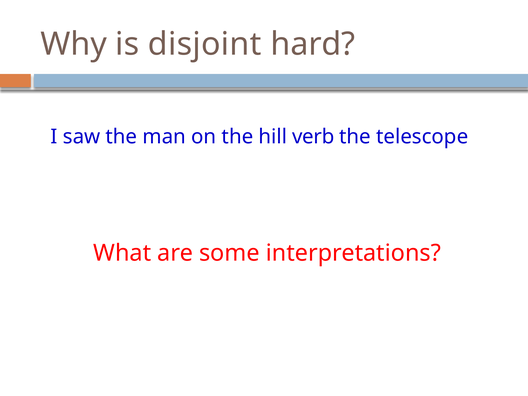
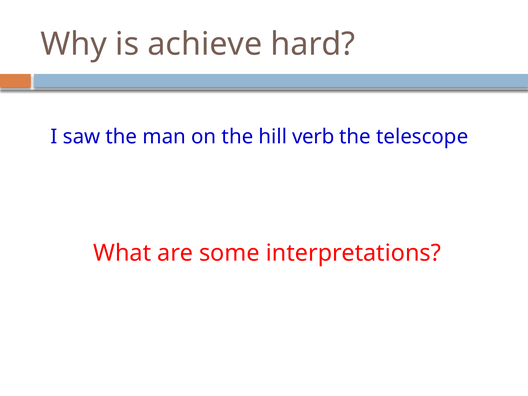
disjoint: disjoint -> achieve (205, 44)
